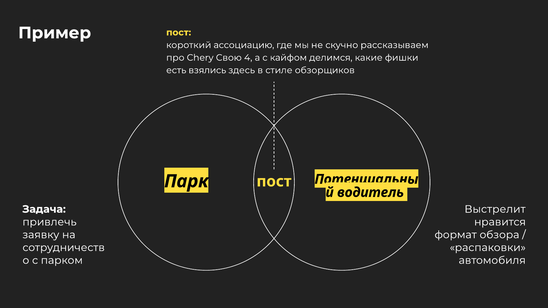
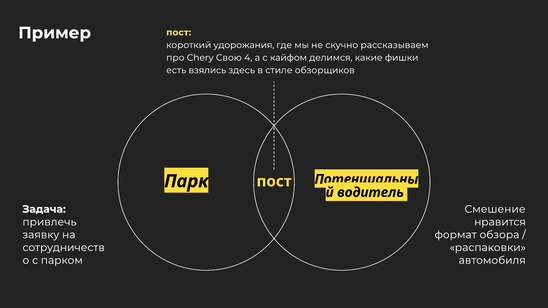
ассоциацию: ассоциацию -> удорожания (244, 45)
Выстрелит: Выстрелит -> Смешение (495, 209)
